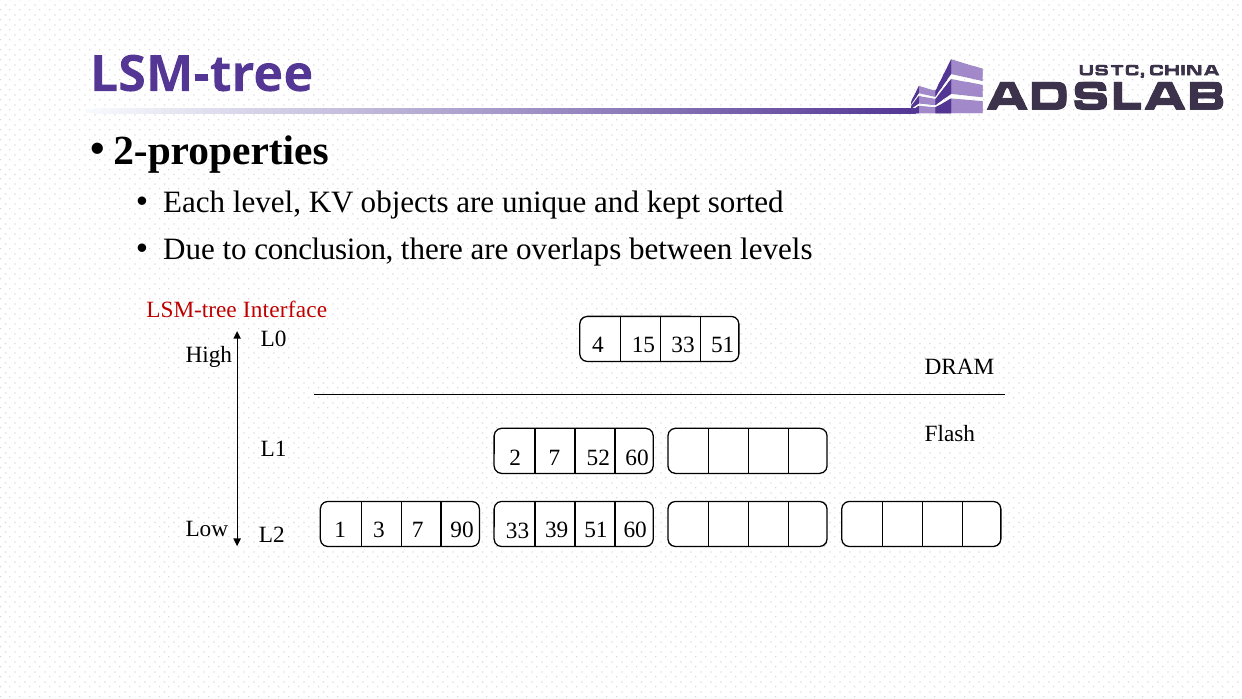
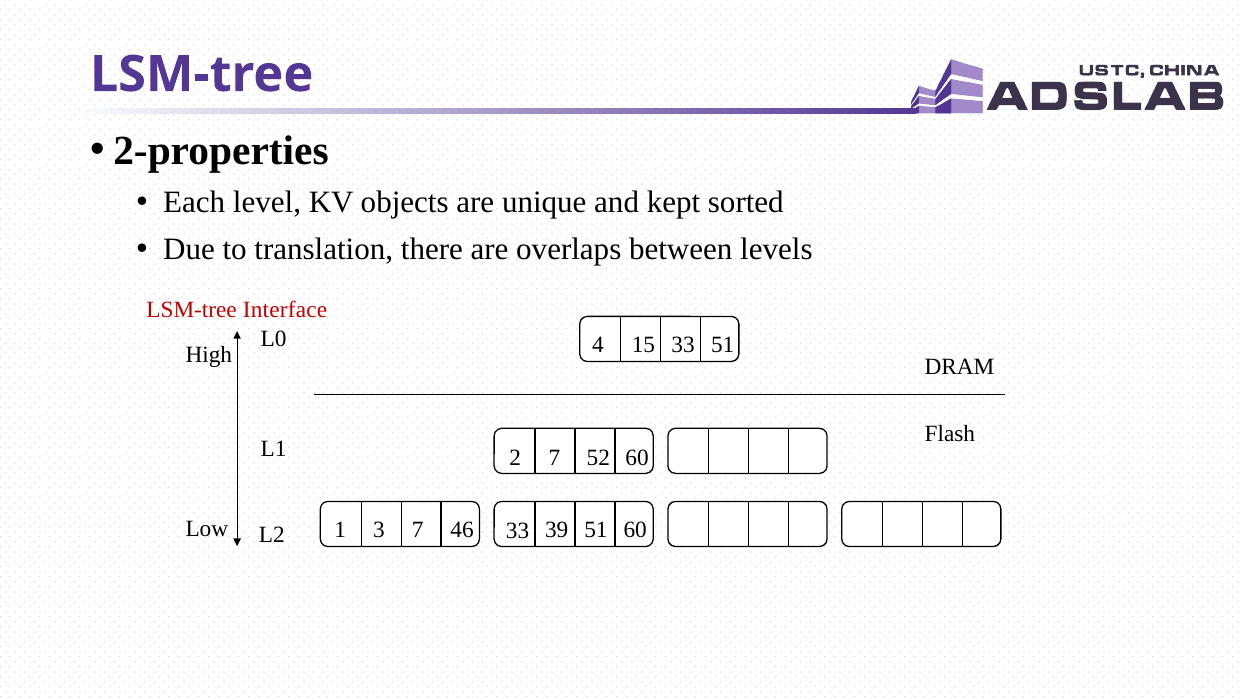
conclusion: conclusion -> translation (324, 249)
90: 90 -> 46 (462, 530)
